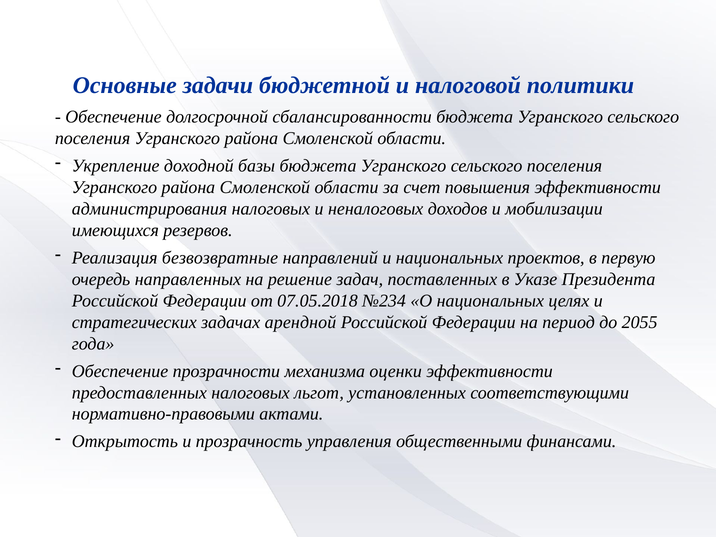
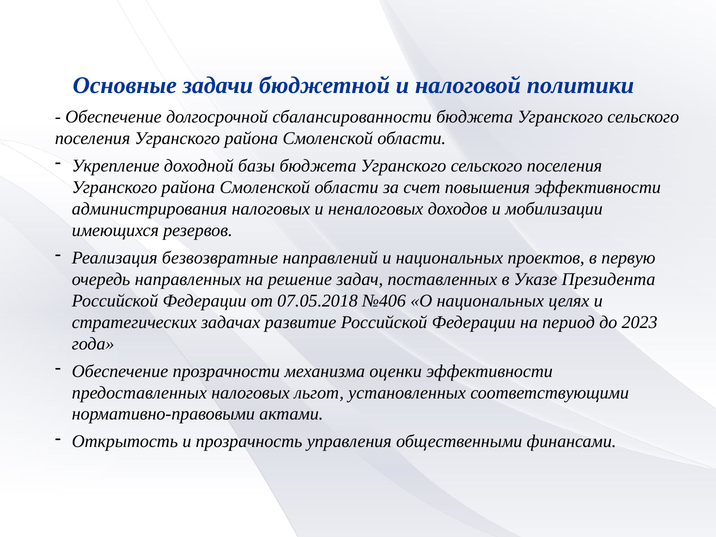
№234: №234 -> №406 (384, 301)
арендной: арендной -> развитие (301, 322)
2055: 2055 -> 2023 (640, 322)
